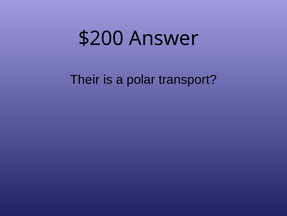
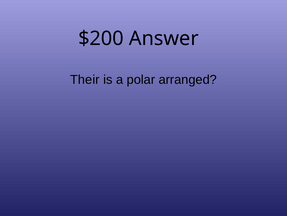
transport: transport -> arranged (188, 79)
